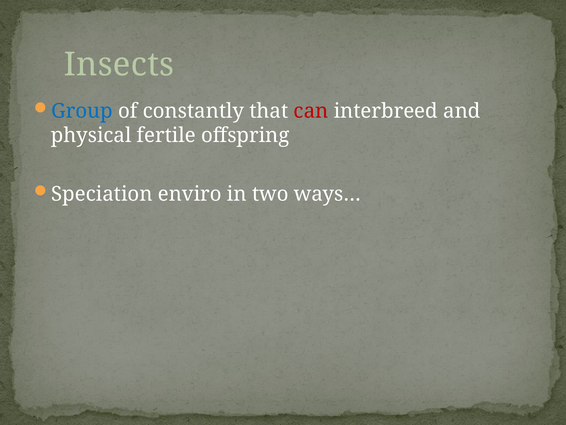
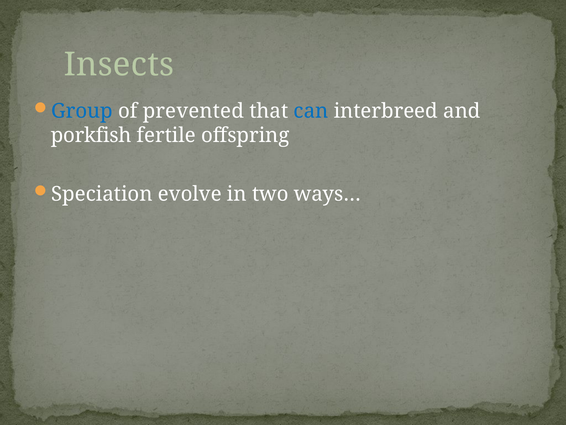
constantly: constantly -> prevented (193, 111)
can colour: red -> blue (311, 111)
physical: physical -> porkfish (91, 135)
enviro: enviro -> evolve (190, 194)
